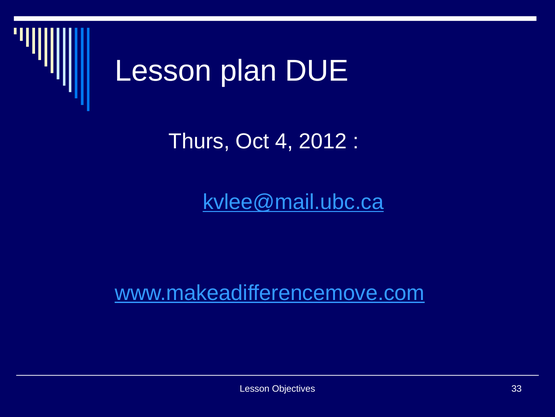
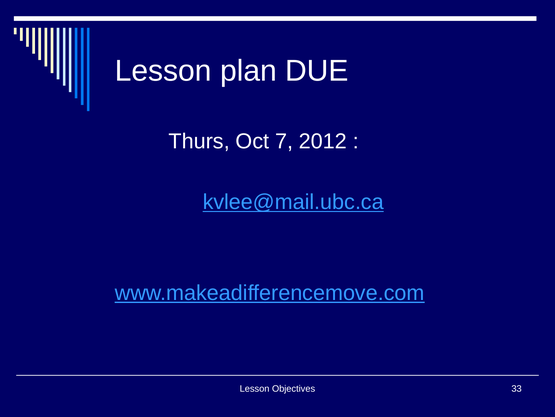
4: 4 -> 7 (284, 141)
